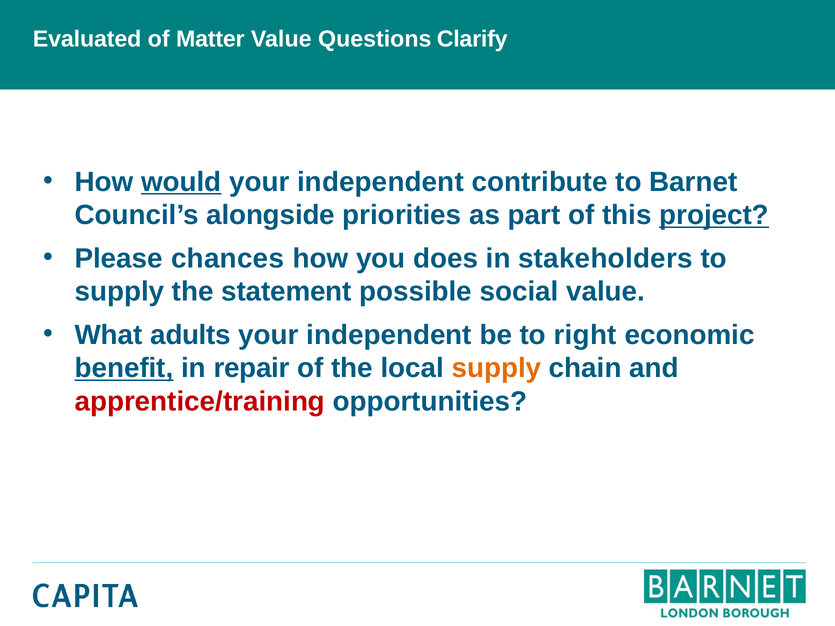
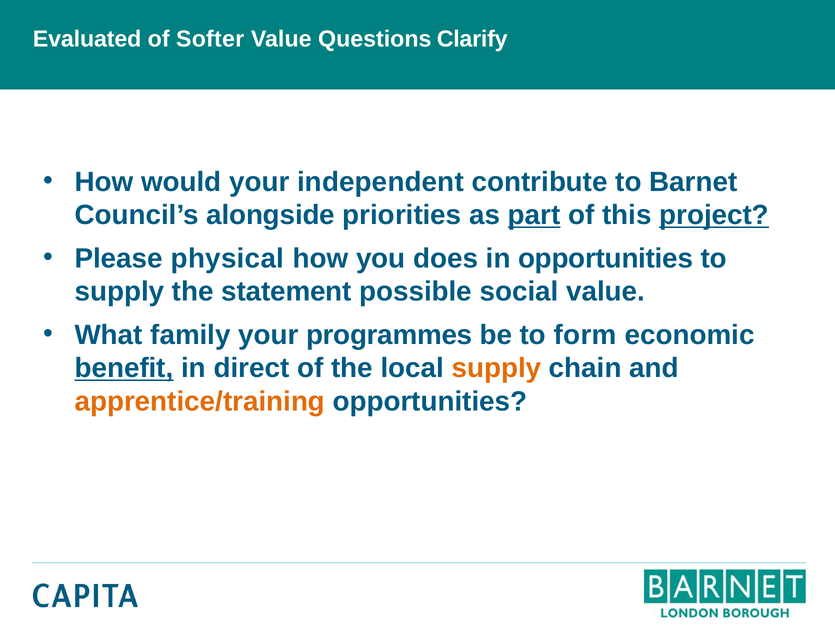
Matter: Matter -> Softer (210, 39)
would underline: present -> none (181, 182)
part underline: none -> present (534, 215)
chances: chances -> physical (228, 258)
in stakeholders: stakeholders -> opportunities (606, 258)
adults: adults -> family (190, 335)
independent: independent -> programmes (389, 335)
right: right -> form (585, 335)
repair: repair -> direct (252, 368)
apprentice/training colour: red -> orange (200, 402)
